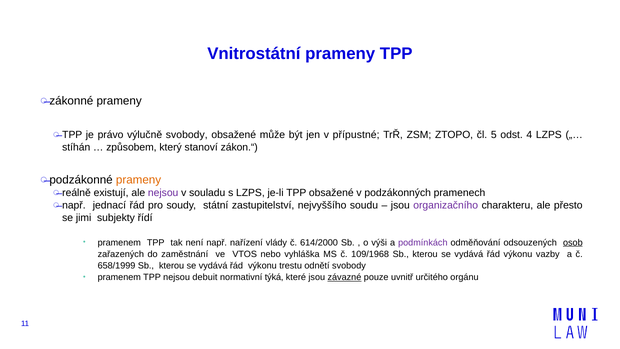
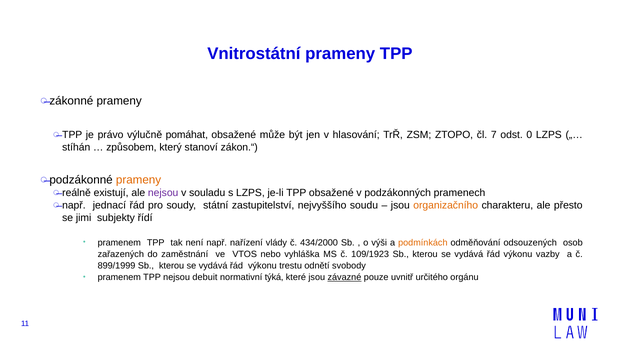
výlučně svobody: svobody -> pomáhat (187, 135)
přípustné: přípustné -> hlasování (356, 135)
5: 5 -> 7 (494, 135)
4: 4 -> 0 (529, 135)
organizačního colour: purple -> orange (446, 205)
614/2000: 614/2000 -> 434/2000 (319, 242)
podmínkách colour: purple -> orange (423, 242)
osob underline: present -> none (573, 242)
109/1968: 109/1968 -> 109/1923 (370, 254)
658/1999: 658/1999 -> 899/1999 (116, 266)
